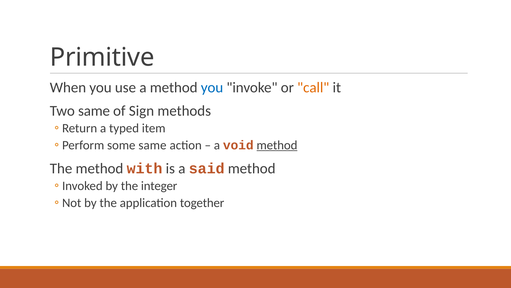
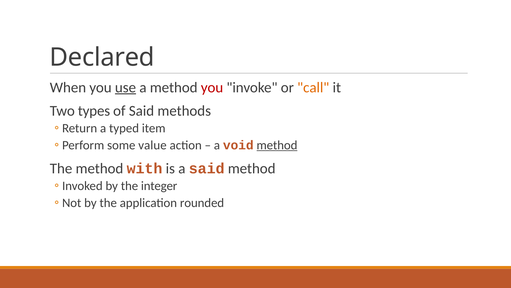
Primitive: Primitive -> Declared (102, 57)
use underline: none -> present (126, 87)
you colour: blue -> red (212, 87)
Two same: same -> types (94, 111)
of Sign: Sign -> Said (141, 111)
some same: same -> value (152, 145)
together: together -> rounded (202, 202)
